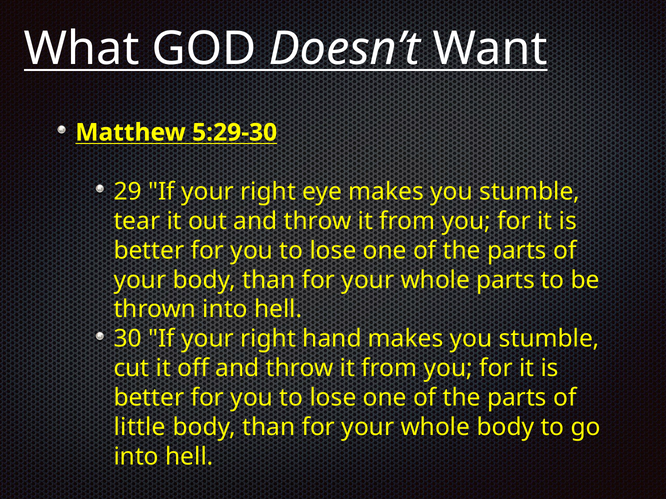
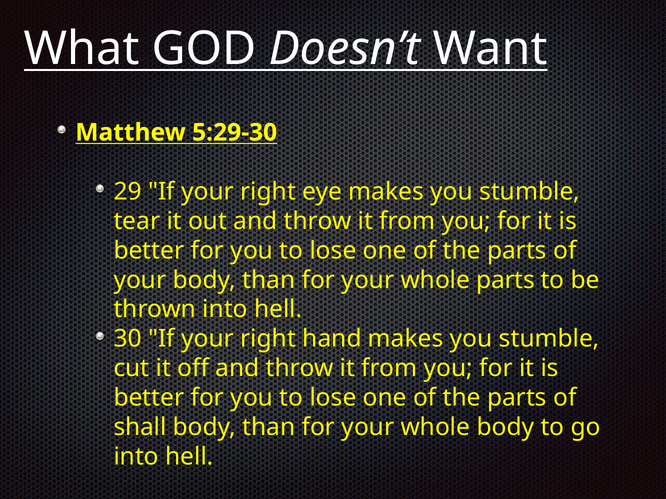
little: little -> shall (140, 428)
